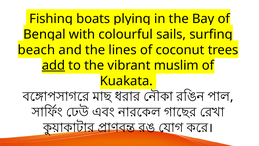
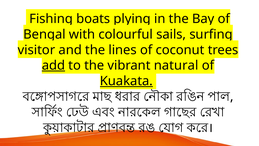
beach: beach -> visitor (36, 50)
muslim: muslim -> natural (176, 65)
Kuakata underline: none -> present (126, 81)
